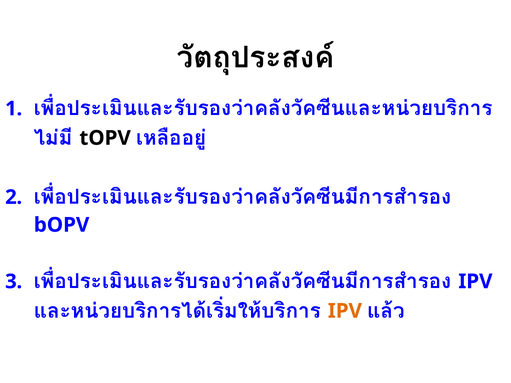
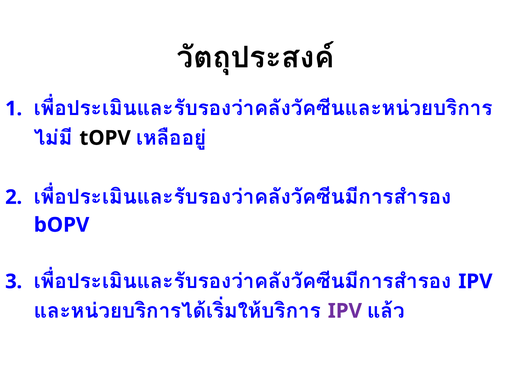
IPV colour: orange -> purple (345, 311)
